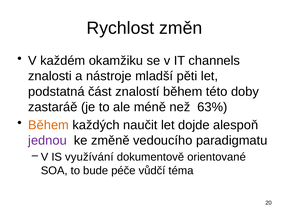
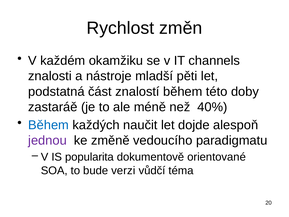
63%: 63% -> 40% (212, 107)
Během colour: orange -> blue (49, 125)
využívání: využívání -> popularita (89, 157)
péče: péče -> verzi (123, 170)
